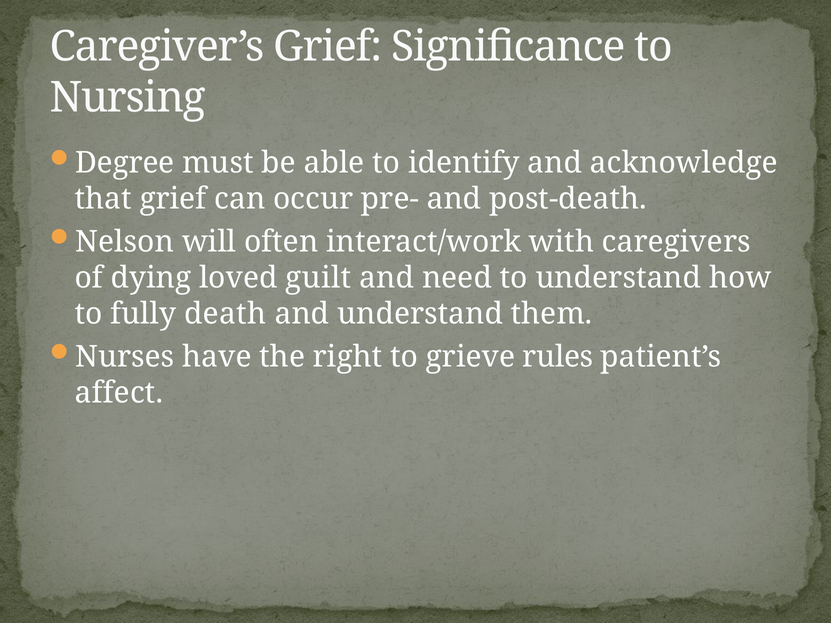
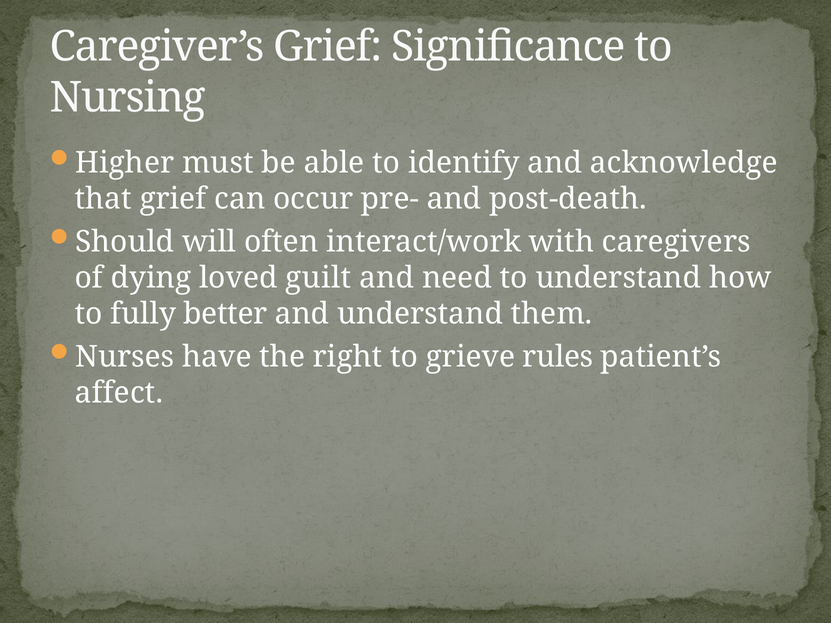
Degree: Degree -> Higher (125, 163)
Nelson: Nelson -> Should (125, 242)
death: death -> better (225, 314)
